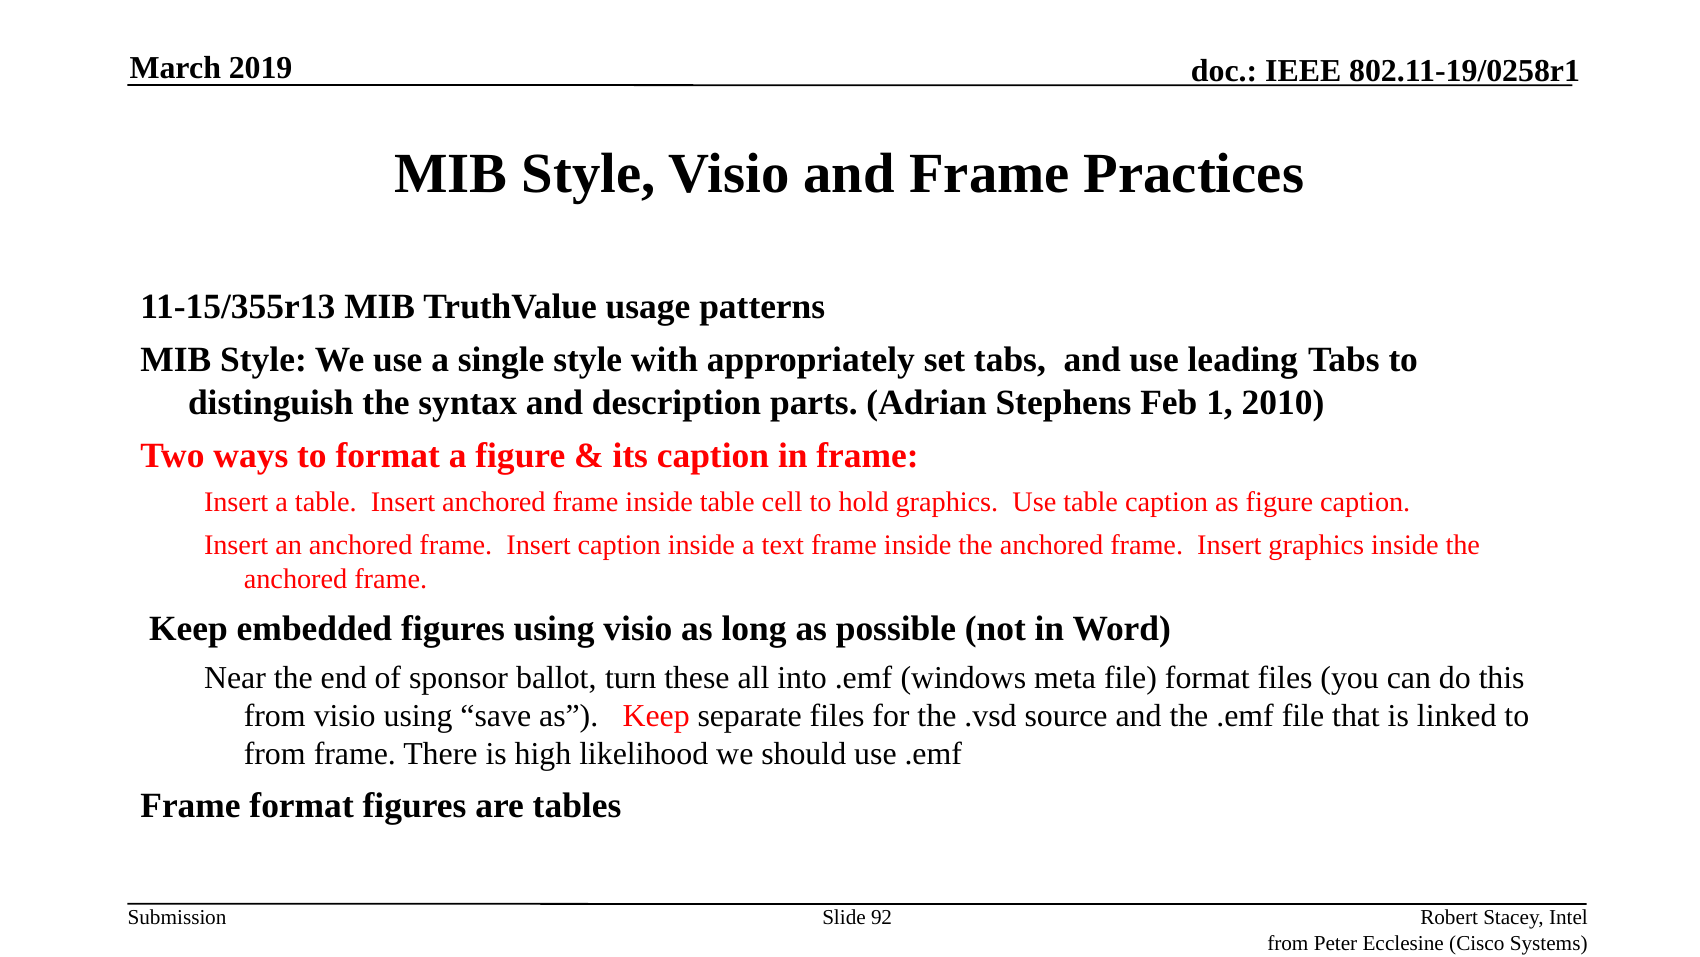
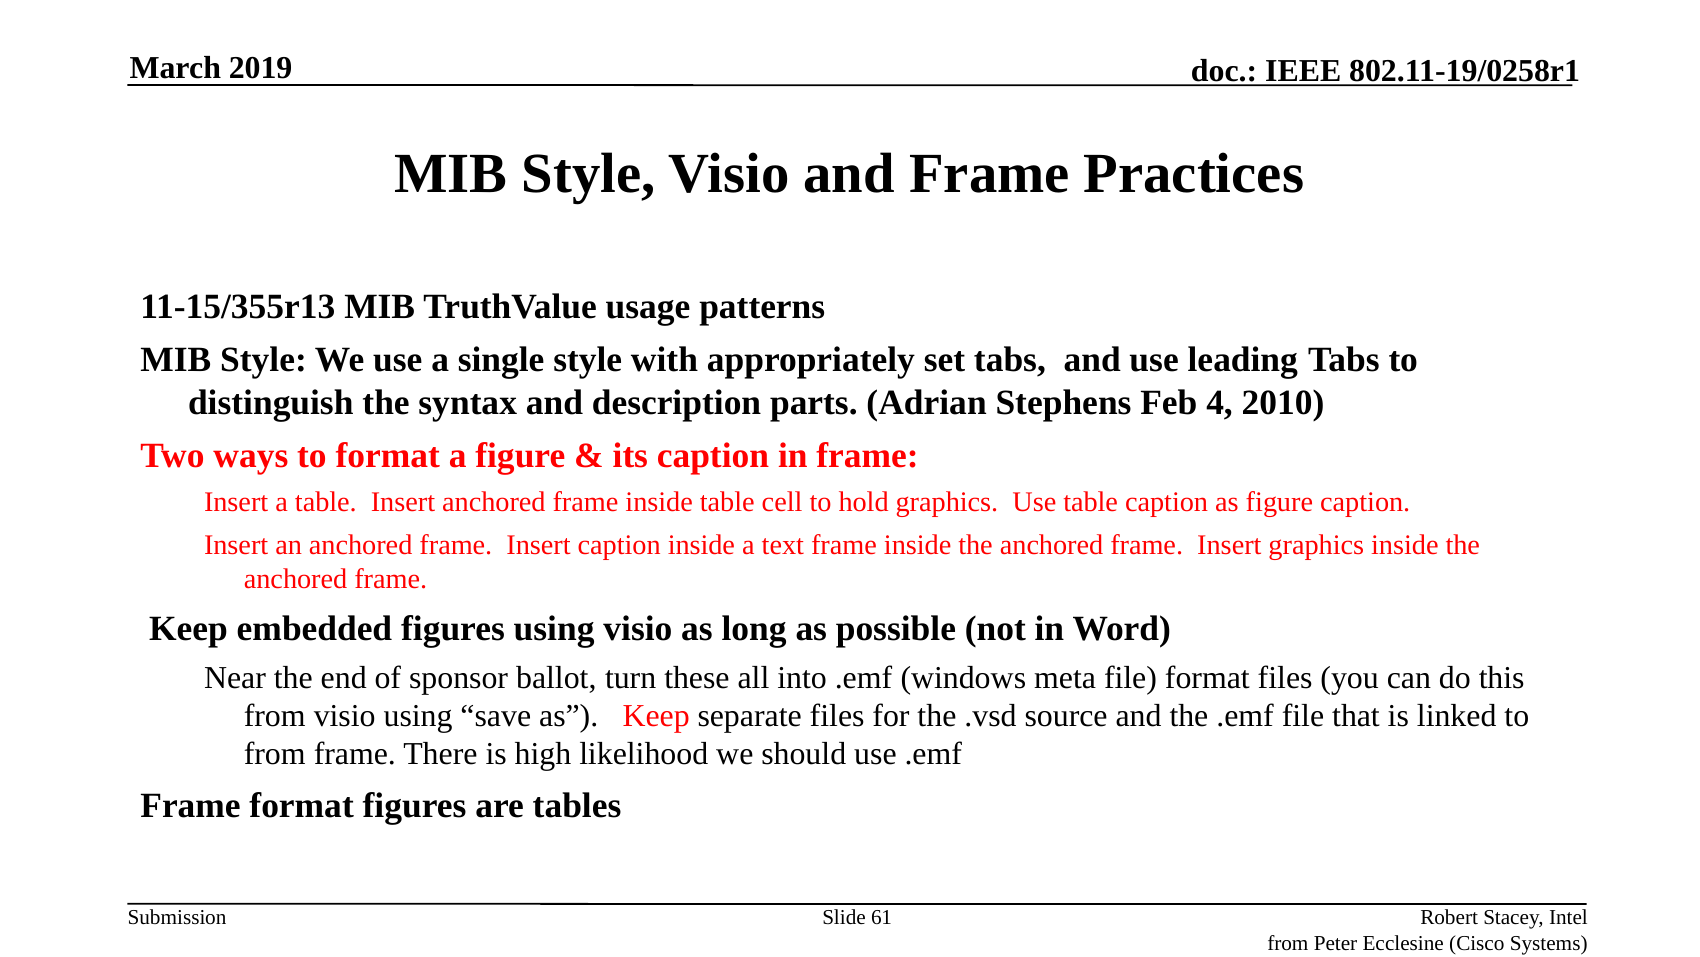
1: 1 -> 4 (1220, 402)
92: 92 -> 61 (882, 917)
